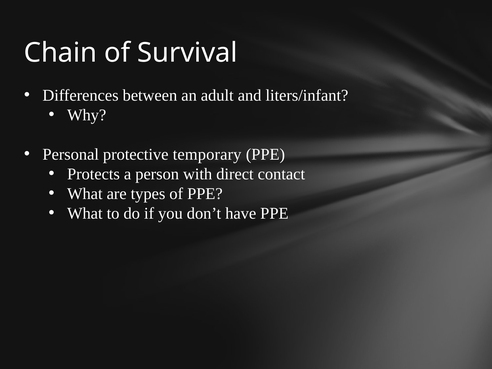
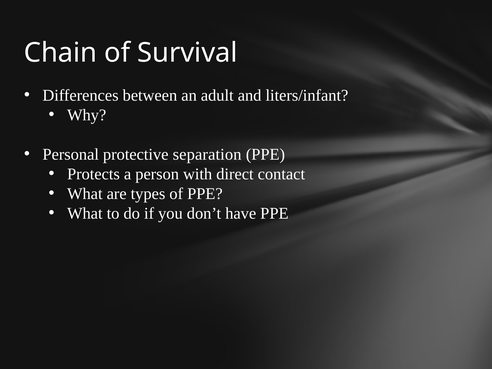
temporary: temporary -> separation (207, 154)
